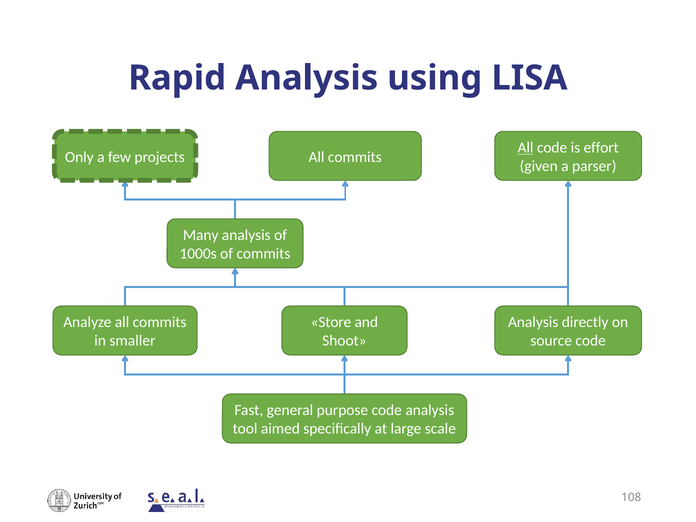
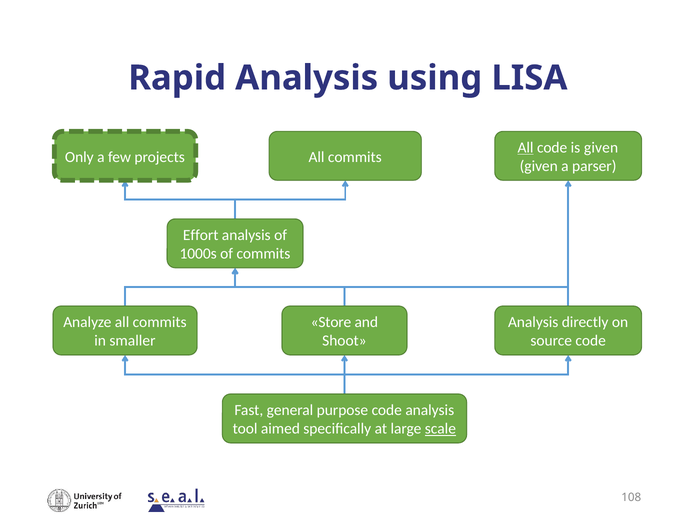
is effort: effort -> given (601, 148)
Many: Many -> Effort (201, 235)
scale underline: none -> present (440, 429)
